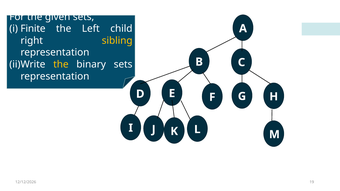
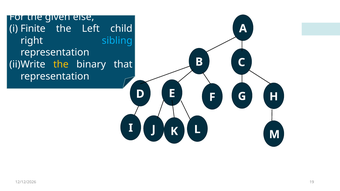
given sets: sets -> else (84, 17)
sibling colour: yellow -> light blue (117, 41)
binary sets: sets -> that (123, 64)
